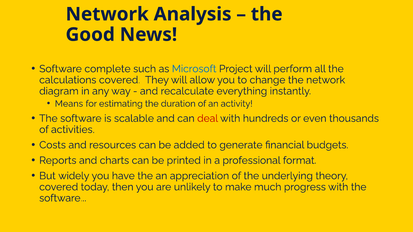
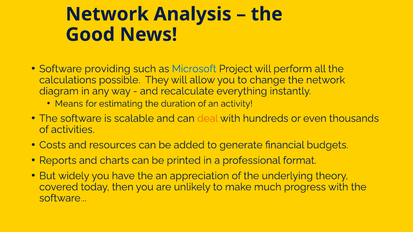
complete: complete -> providing (107, 69)
calculations covered: covered -> possible (120, 80)
deal colour: red -> orange (208, 119)
